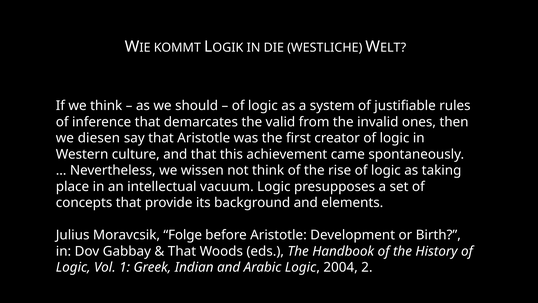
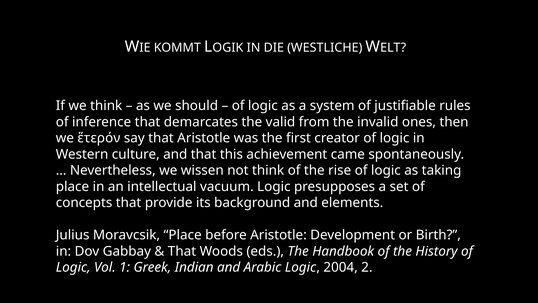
diesen: diesen -> ἕτερόν (99, 138)
Moravcsik Folge: Folge -> Place (183, 235)
